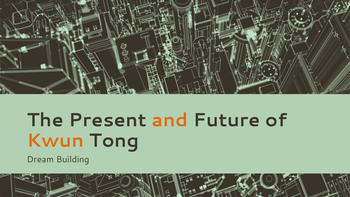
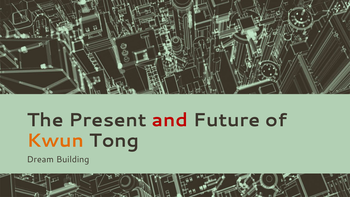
and colour: orange -> red (170, 120)
